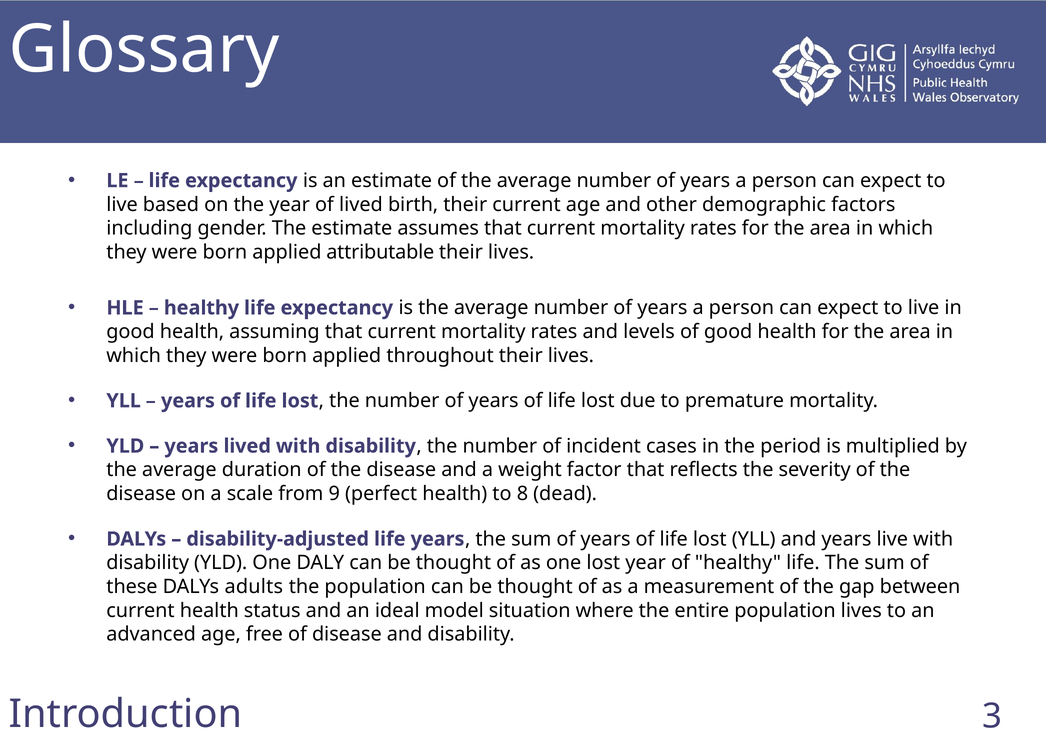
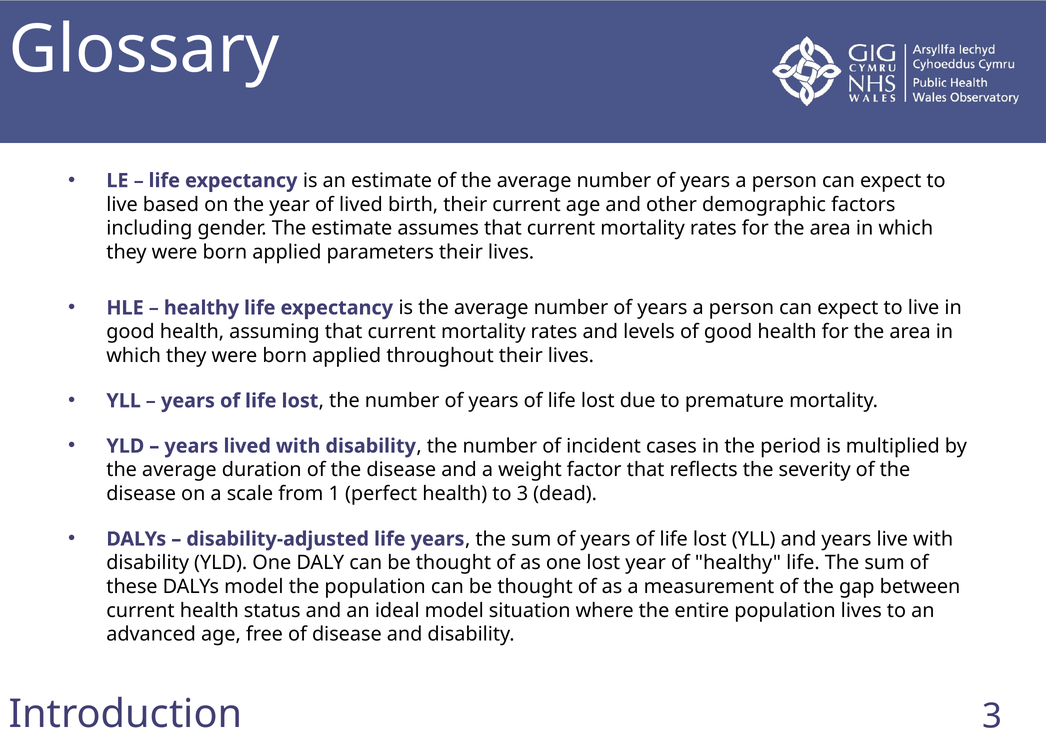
attributable: attributable -> parameters (380, 252)
9: 9 -> 1 (334, 494)
to 8: 8 -> 3 (522, 494)
DALYs adults: adults -> model (254, 587)
